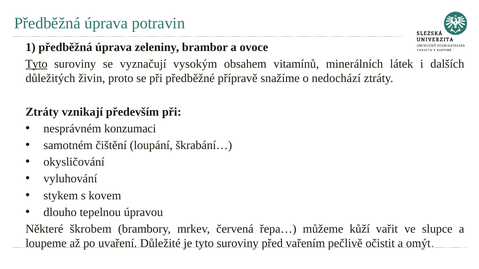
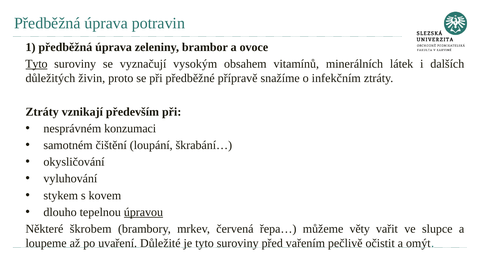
nedochází: nedochází -> infekčním (336, 78)
úpravou underline: none -> present (143, 213)
kůží: kůží -> věty (360, 229)
